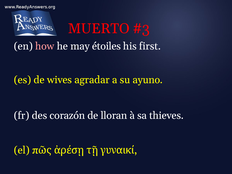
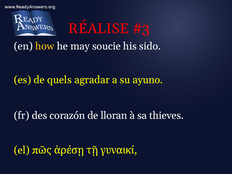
MUERTO: MUERTO -> RÉALISE (99, 29)
how colour: pink -> yellow (45, 46)
étoiles: étoiles -> soucie (106, 46)
first: first -> sido (150, 46)
wives: wives -> quels (59, 80)
